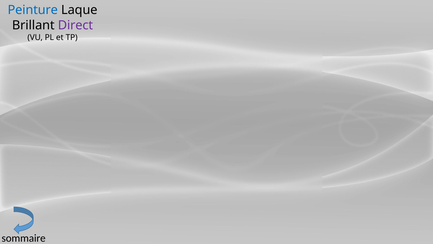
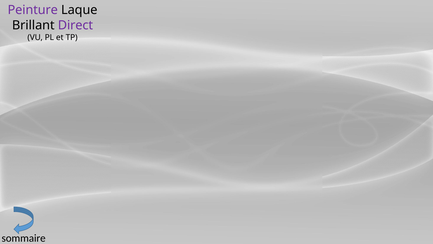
Peinture colour: blue -> purple (33, 10)
